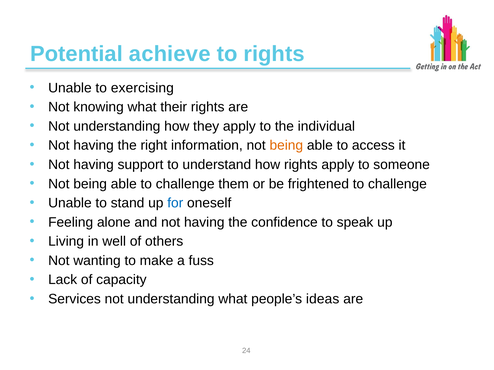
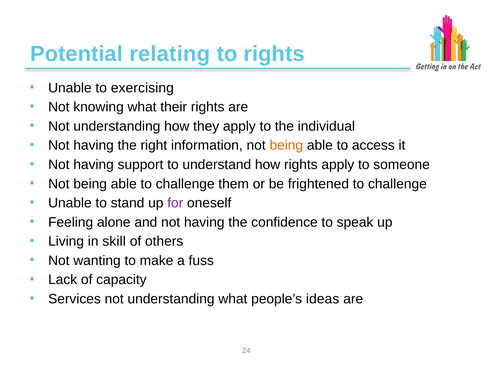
achieve: achieve -> relating (170, 54)
for colour: blue -> purple (175, 203)
well: well -> skill (114, 242)
